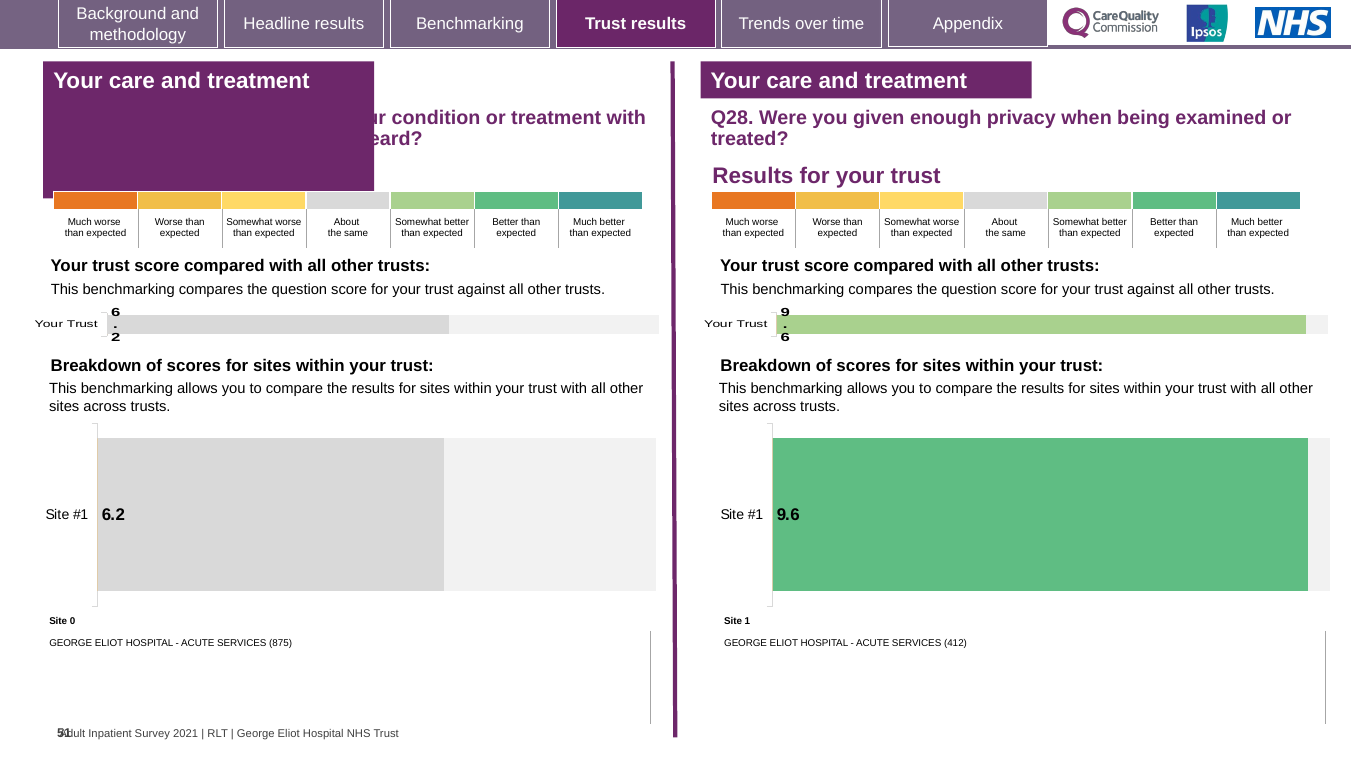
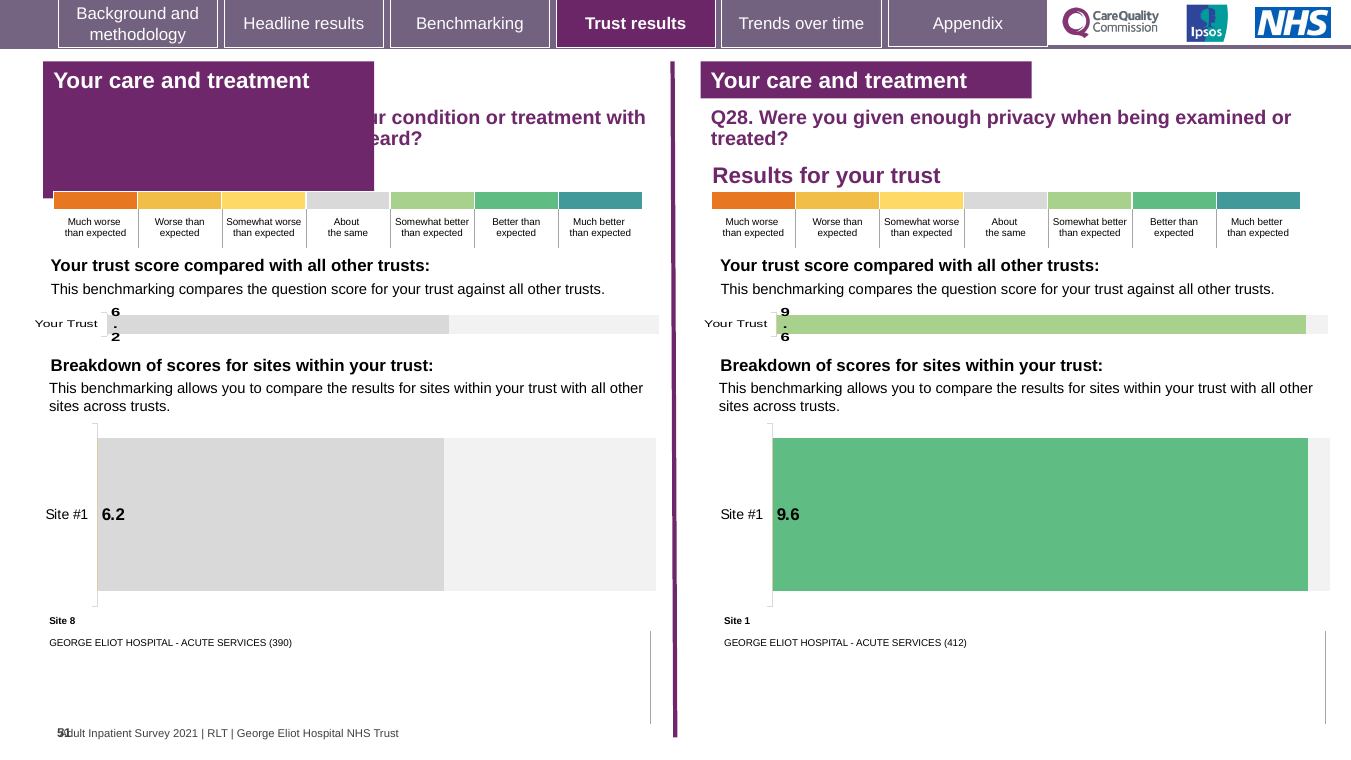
0: 0 -> 8 (73, 621)
875: 875 -> 390 (281, 643)
